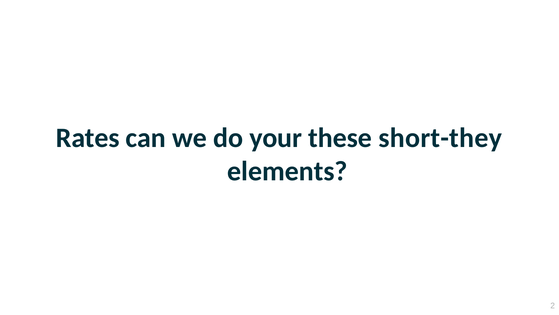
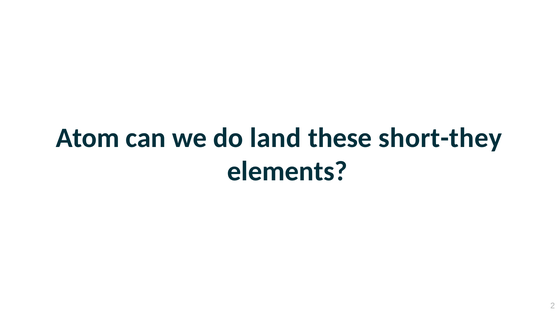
Rates: Rates -> Atom (88, 138)
your: your -> land (275, 138)
